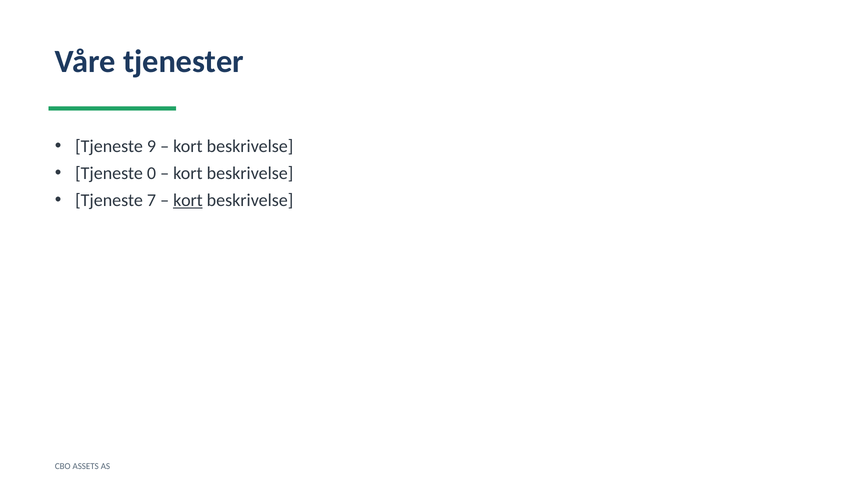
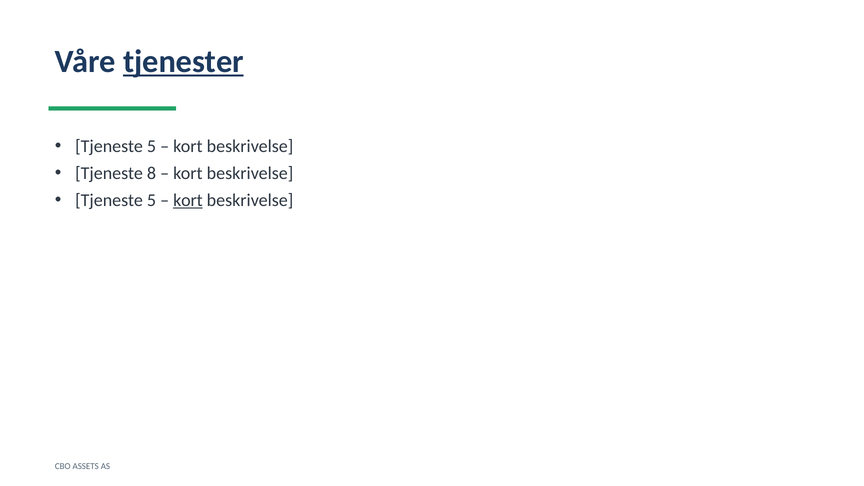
tjenester underline: none -> present (183, 62)
9: 9 -> 5 (151, 146)
0: 0 -> 8 (151, 173)
7: 7 -> 5 (151, 200)
